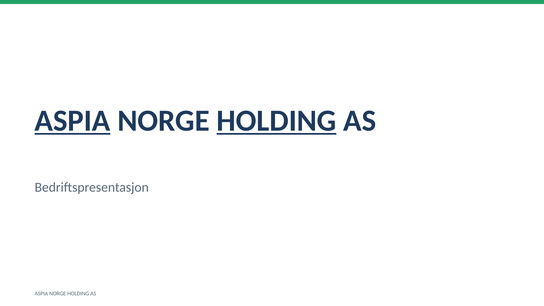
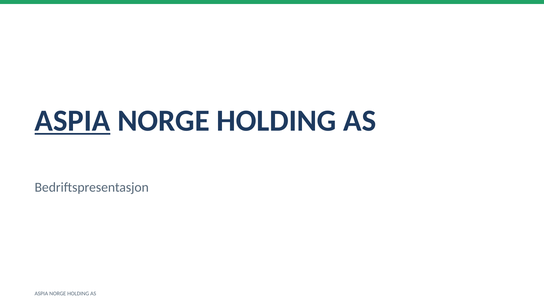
HOLDING underline: present -> none (276, 121)
